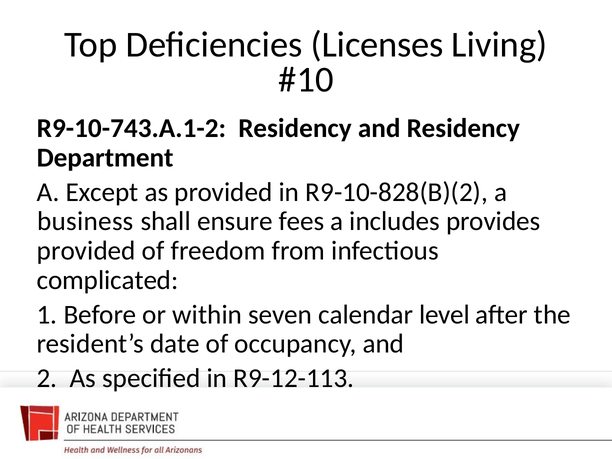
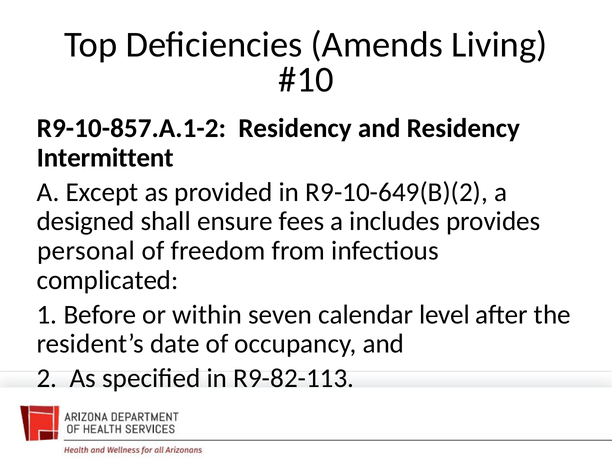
Licenses: Licenses -> Amends (377, 45)
R9-10-743.A.1-2: R9-10-743.A.1-2 -> R9-10-857.A.1-2 (131, 128)
Department: Department -> Intermittent (105, 158)
R9-10-828(B)(2: R9-10-828(B)(2 -> R9-10-649(B)(2 (397, 192)
business: business -> designed (86, 221)
provided: provided -> personal (86, 251)
R9-12-113: R9-12-113 -> R9-82-113 (294, 378)
